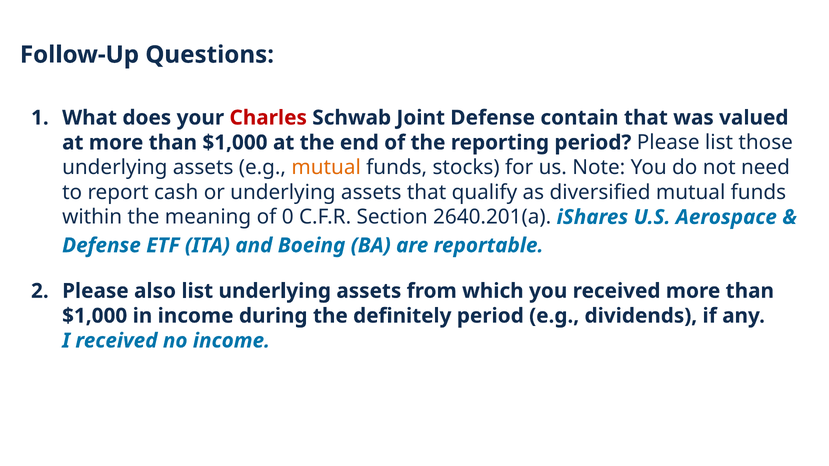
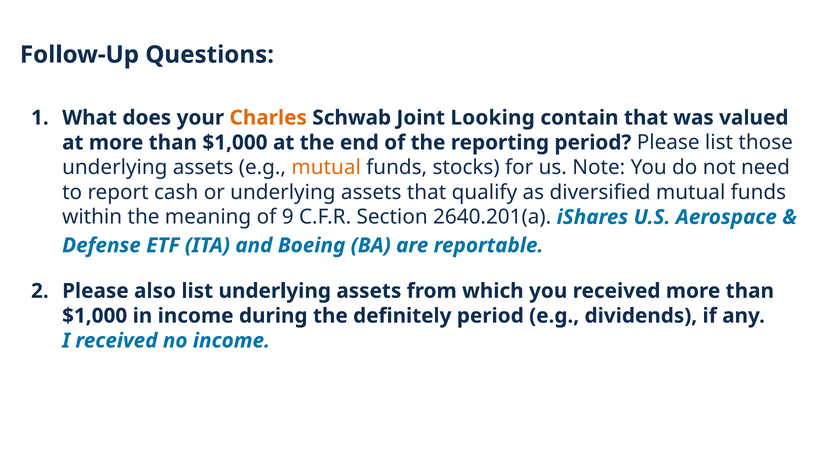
Charles colour: red -> orange (268, 118)
Joint Defense: Defense -> Looking (493, 118)
0: 0 -> 9 (288, 217)
